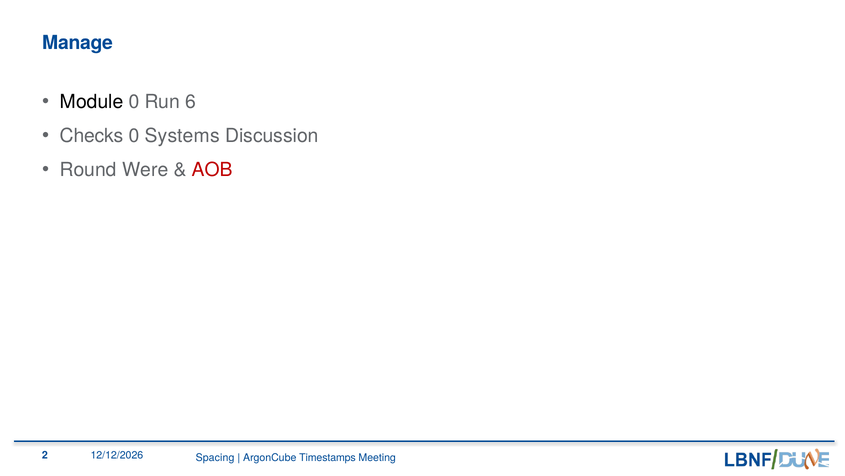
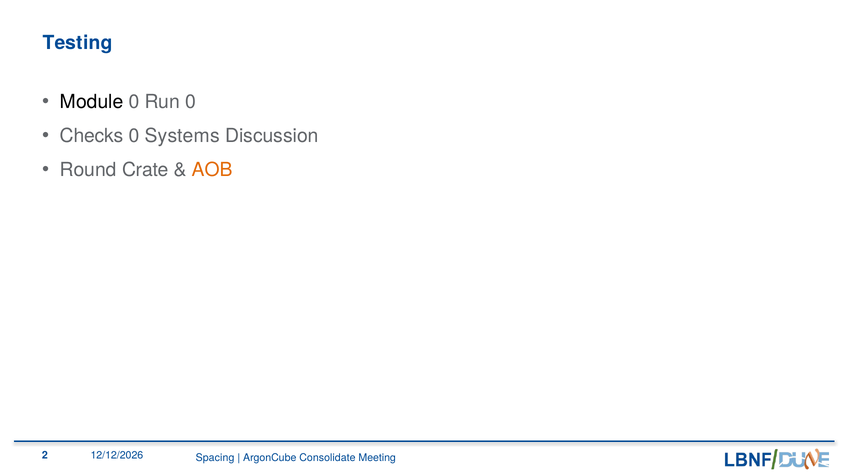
Manage: Manage -> Testing (78, 43)
Run 6: 6 -> 0 (191, 102)
Were: Were -> Crate (145, 170)
AOB colour: red -> orange (212, 170)
Timestamps: Timestamps -> Consolidate (327, 457)
